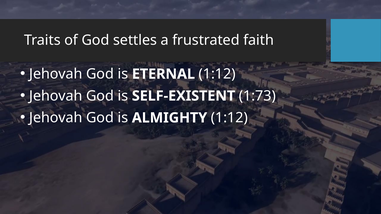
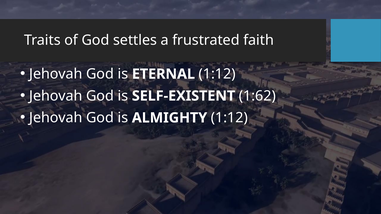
1:73: 1:73 -> 1:62 (257, 96)
